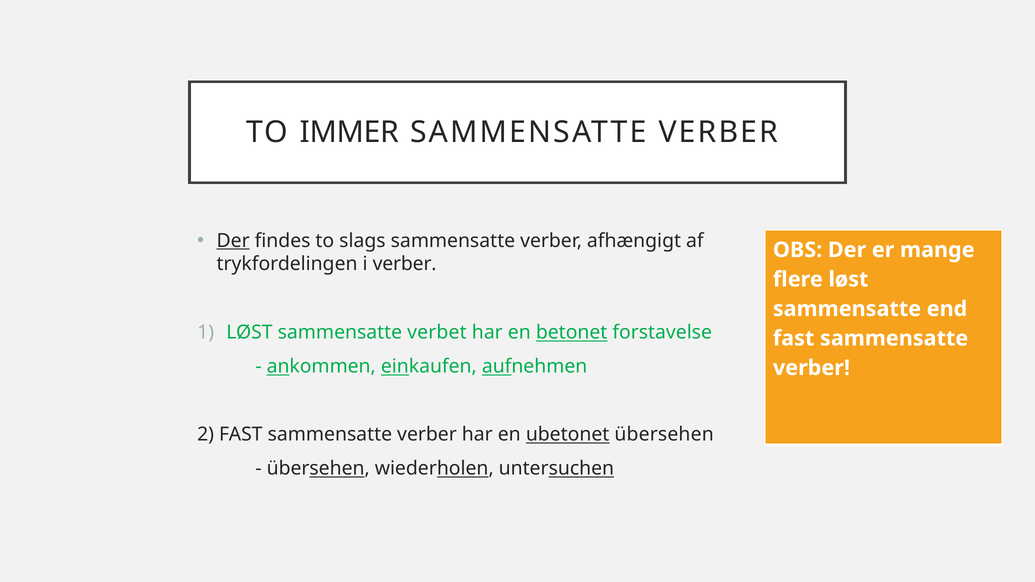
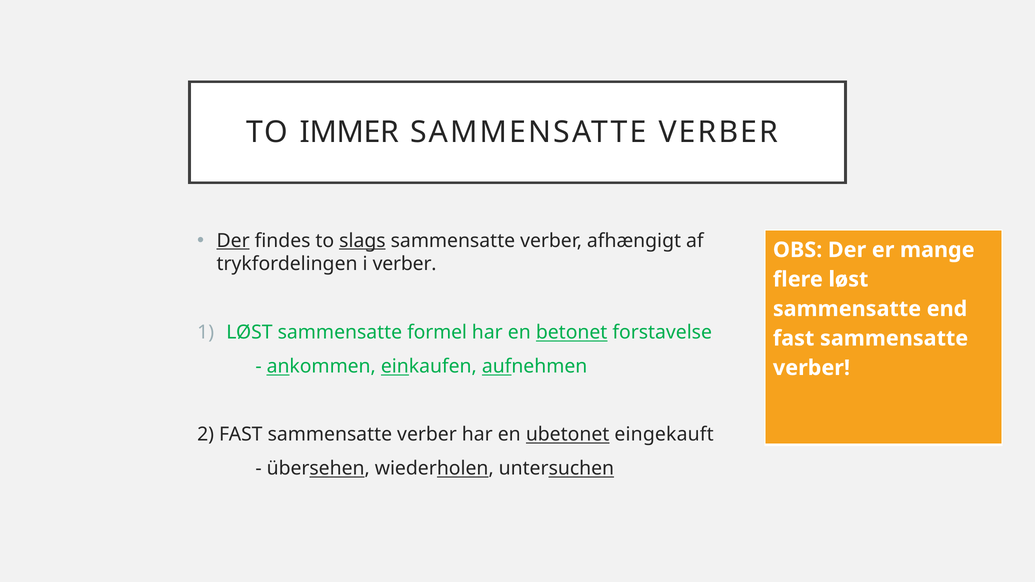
slags underline: none -> present (362, 241)
verbet: verbet -> formel (437, 332)
ubetonet übersehen: übersehen -> eingekauft (664, 434)
